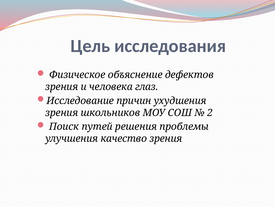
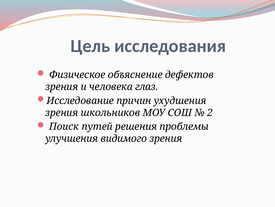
качество: качество -> видимого (124, 138)
